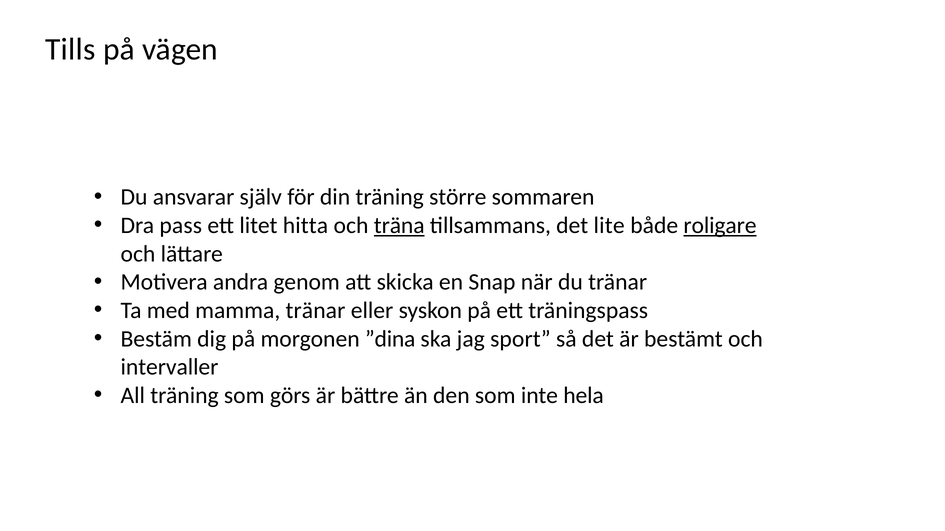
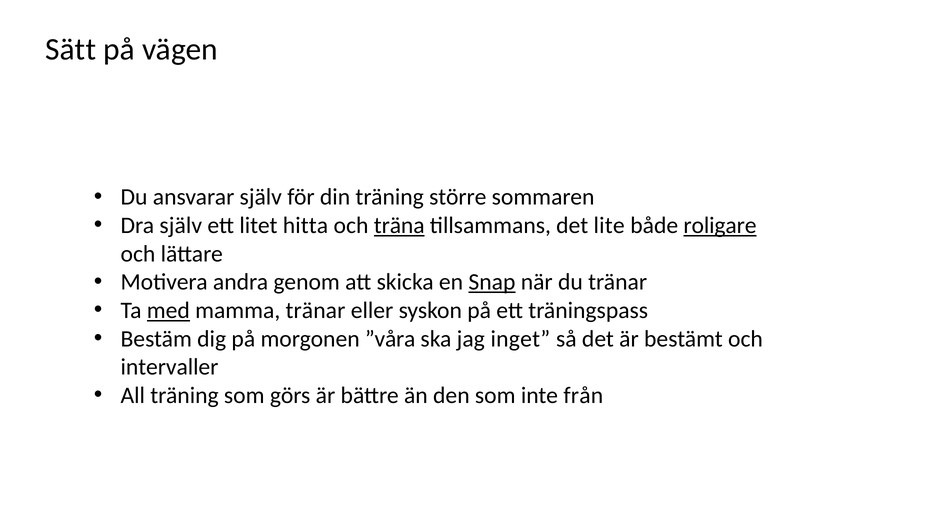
Tills: Tills -> Sätt (71, 49)
Dra pass: pass -> själv (181, 226)
Snap underline: none -> present (492, 282)
med underline: none -> present (168, 311)
”dina: ”dina -> ”våra (390, 339)
sport: sport -> inget (520, 339)
hela: hela -> från (583, 396)
